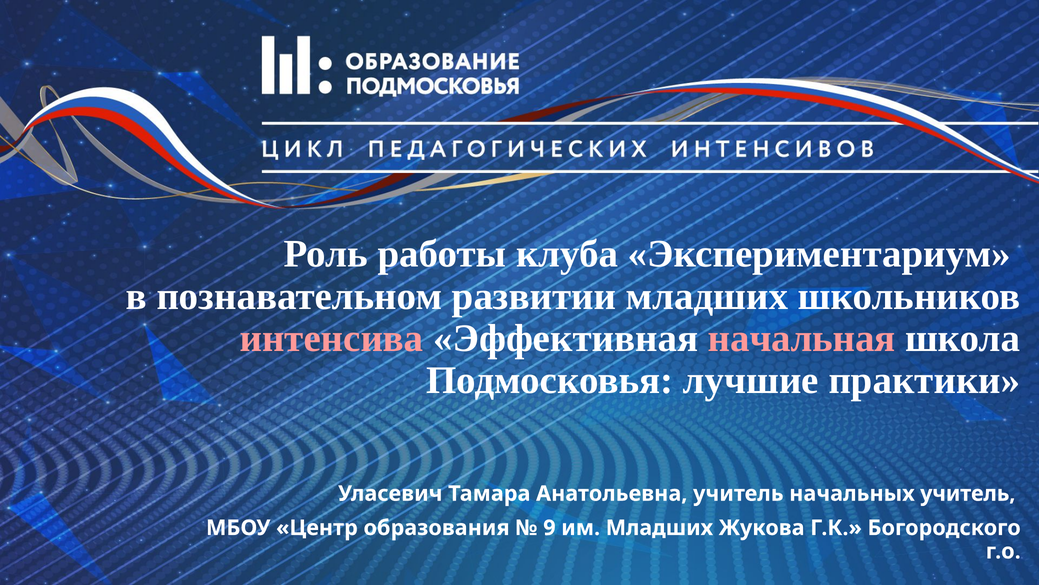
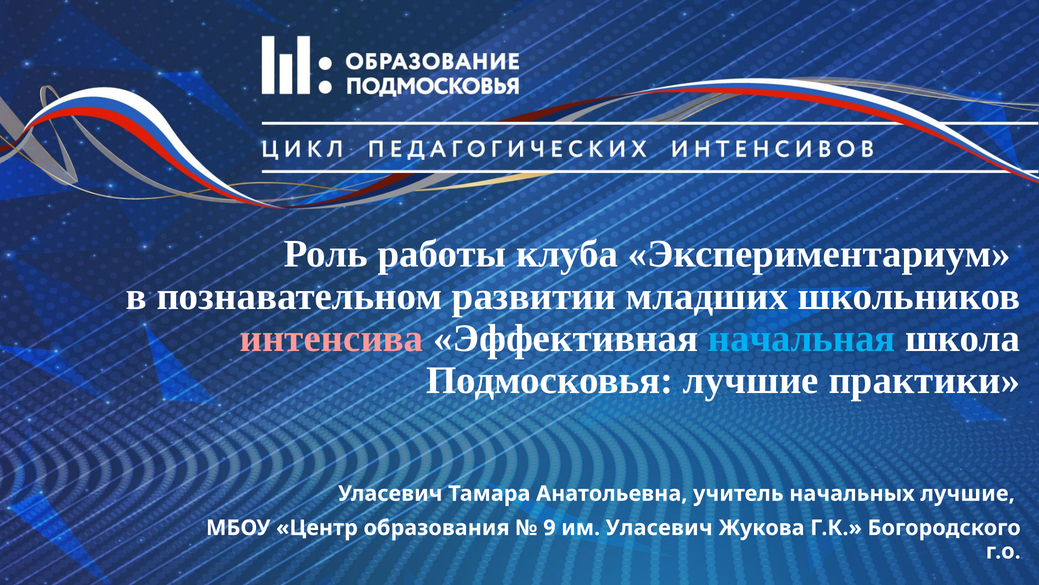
начальная colour: pink -> light blue (802, 338)
начальных учитель: учитель -> лучшие (968, 493)
им Младших: Младших -> Уласевич (659, 527)
